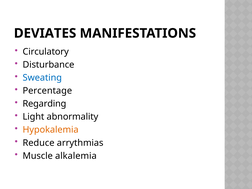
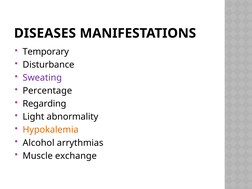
DEVIATES: DEVIATES -> DISEASES (45, 33)
Circulatory: Circulatory -> Temporary (46, 52)
Sweating colour: blue -> purple (42, 78)
Reduce: Reduce -> Alcohol (39, 143)
alkalemia: alkalemia -> exchange (76, 156)
